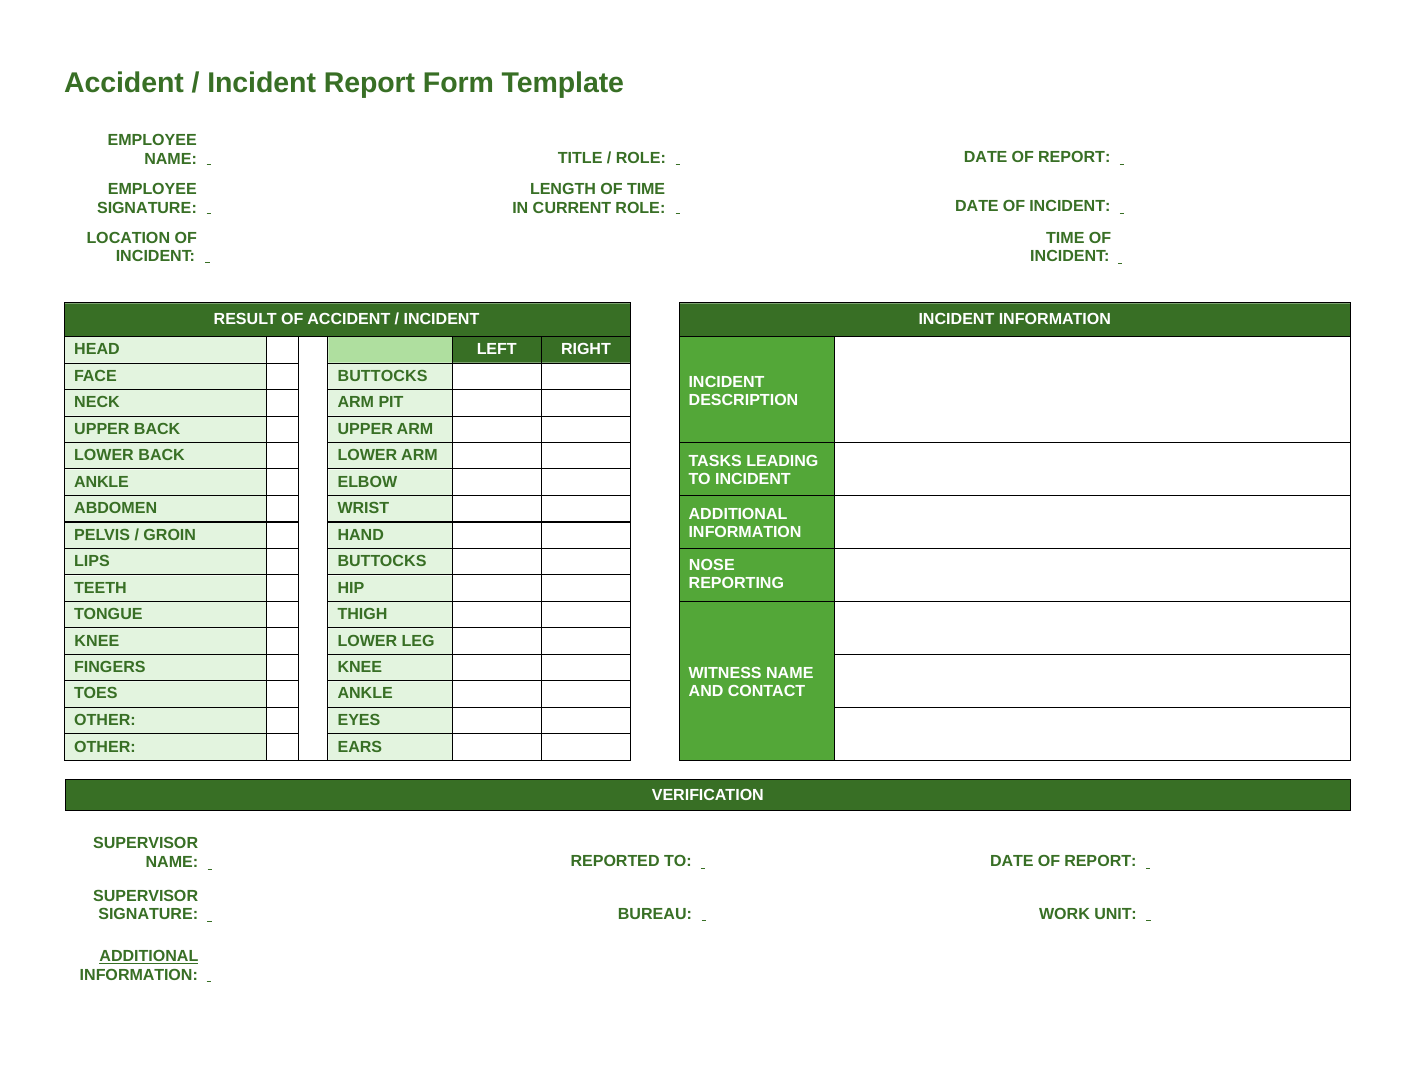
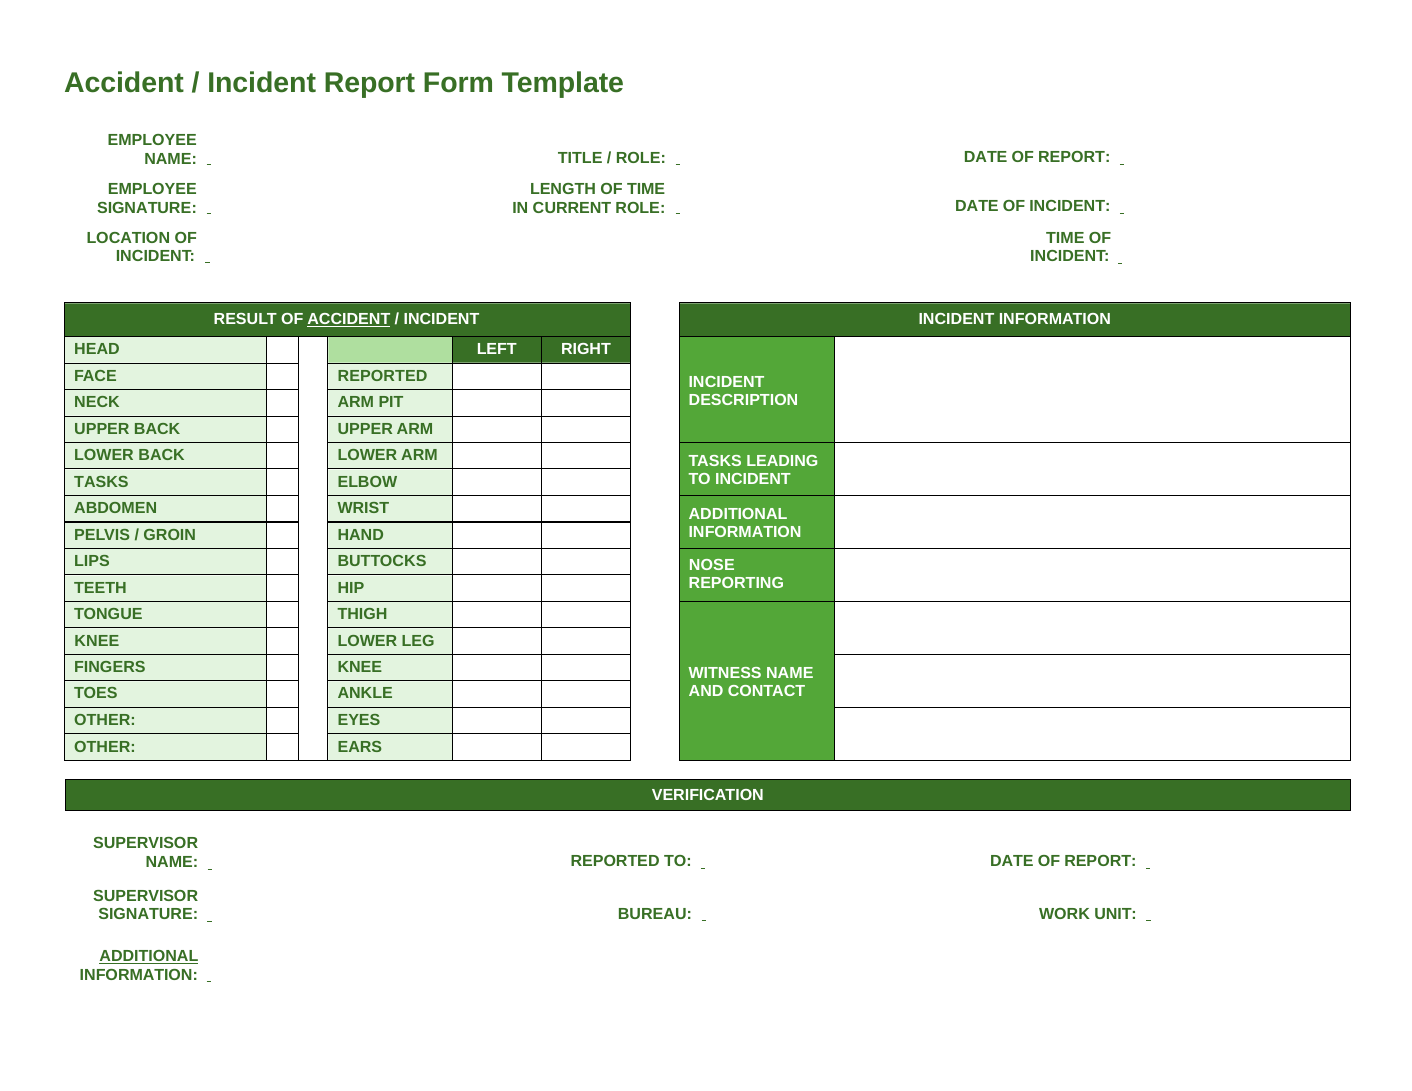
ACCIDENT underline: none -> present (349, 319)
FACE BUTTOCKS: BUTTOCKS -> REPORTED (383, 376)
ANKLE: ANKLE -> TASKS (101, 482)
